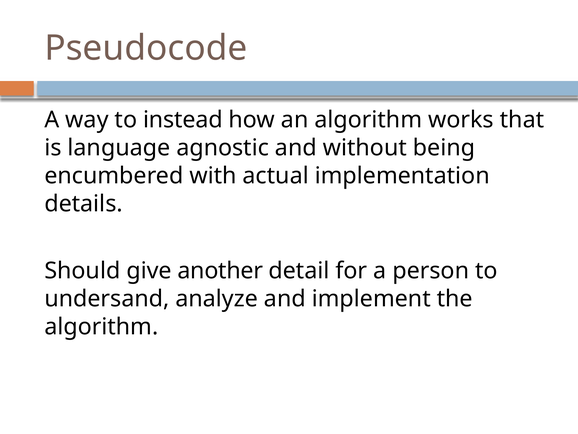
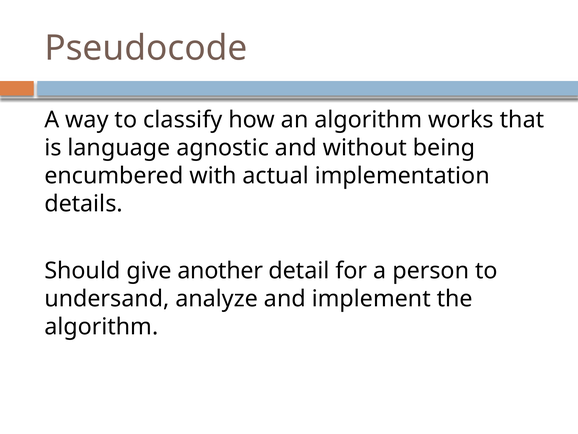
instead: instead -> classify (183, 120)
